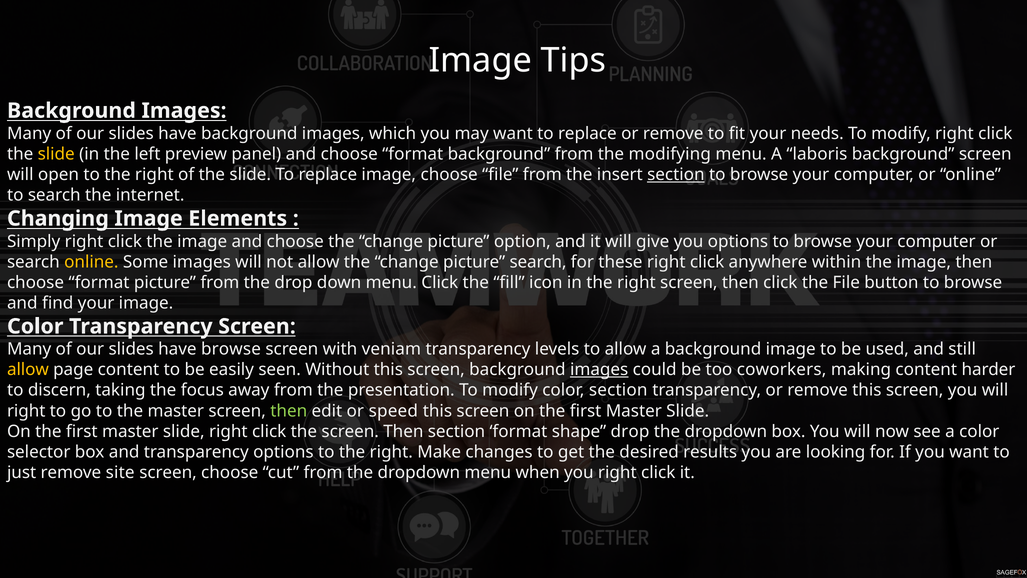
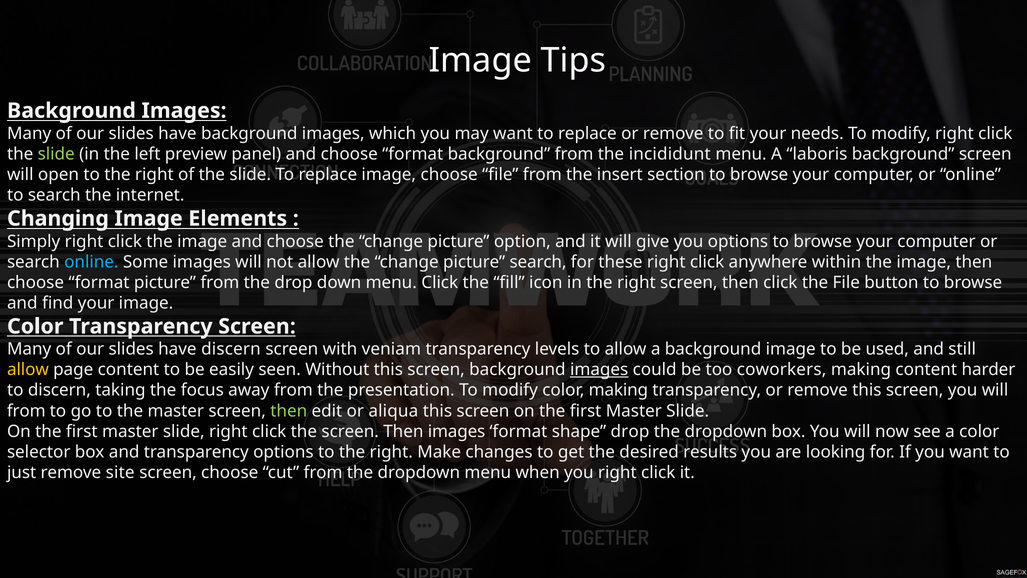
slide colour: yellow -> light green (56, 154)
modifying: modifying -> incididunt (670, 154)
section underline: present -> none (676, 175)
online colour: yellow -> light blue (91, 262)
have browse: browse -> discern (231, 349)
color section: section -> making (618, 390)
right: right -> from (26, 411)
speed: speed -> aliqua (393, 411)
Then section: section -> images (457, 431)
